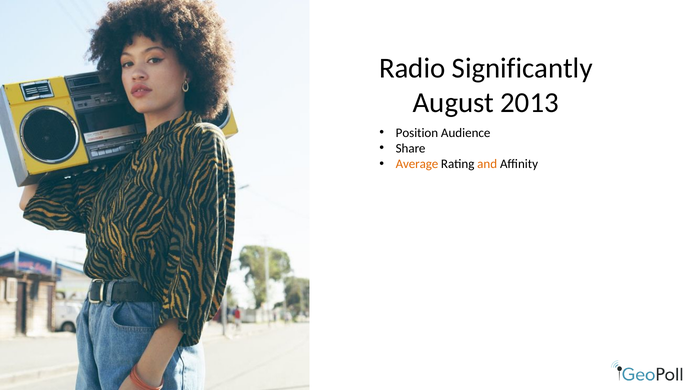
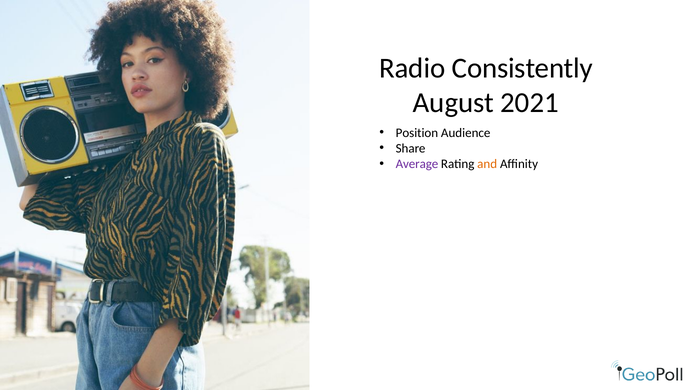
Significantly: Significantly -> Consistently (522, 68)
2013: 2013 -> 2021 (530, 103)
Average colour: orange -> purple (417, 164)
